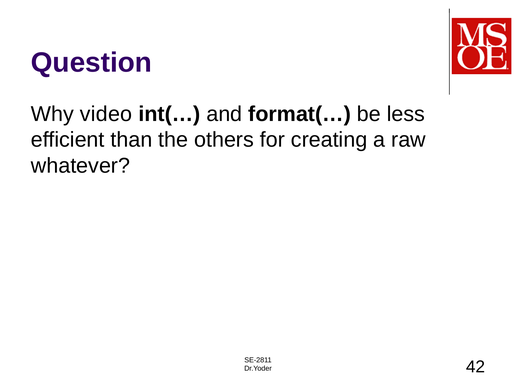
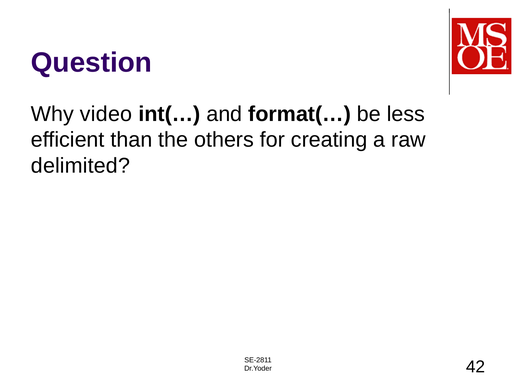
whatever: whatever -> delimited (80, 166)
